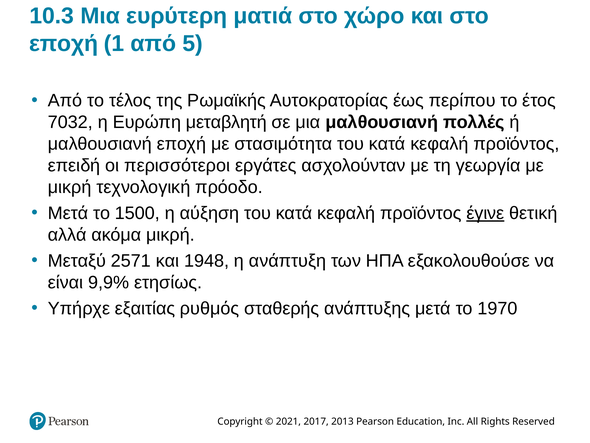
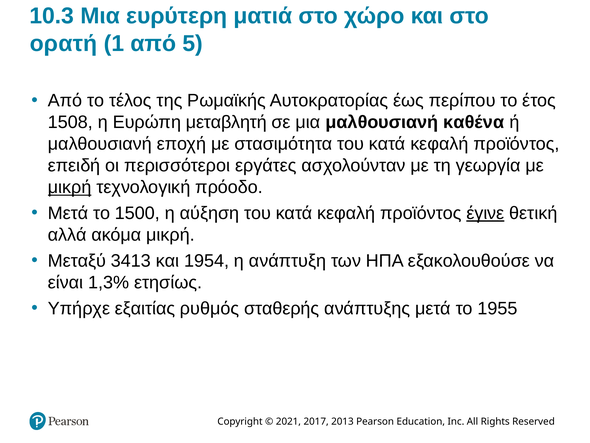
εποχή: εποχή -> ορατή (63, 43)
7032: 7032 -> 1508 (70, 122)
πολλές: πολλές -> καθένα (474, 122)
μικρή underline: none -> present (70, 187)
2571: 2571 -> 3413 (131, 261)
1948: 1948 -> 1954 (207, 261)
9,9%: 9,9% -> 1,3% (109, 282)
1970: 1970 -> 1955 (498, 308)
